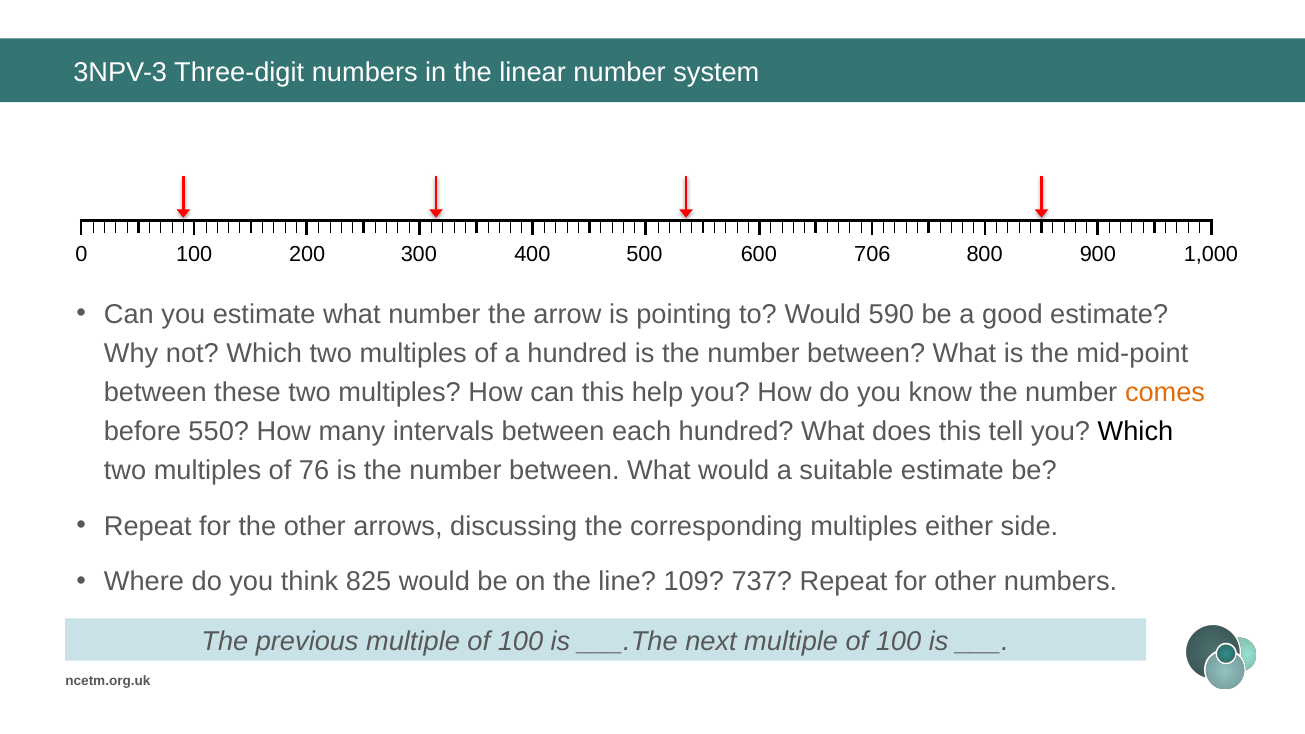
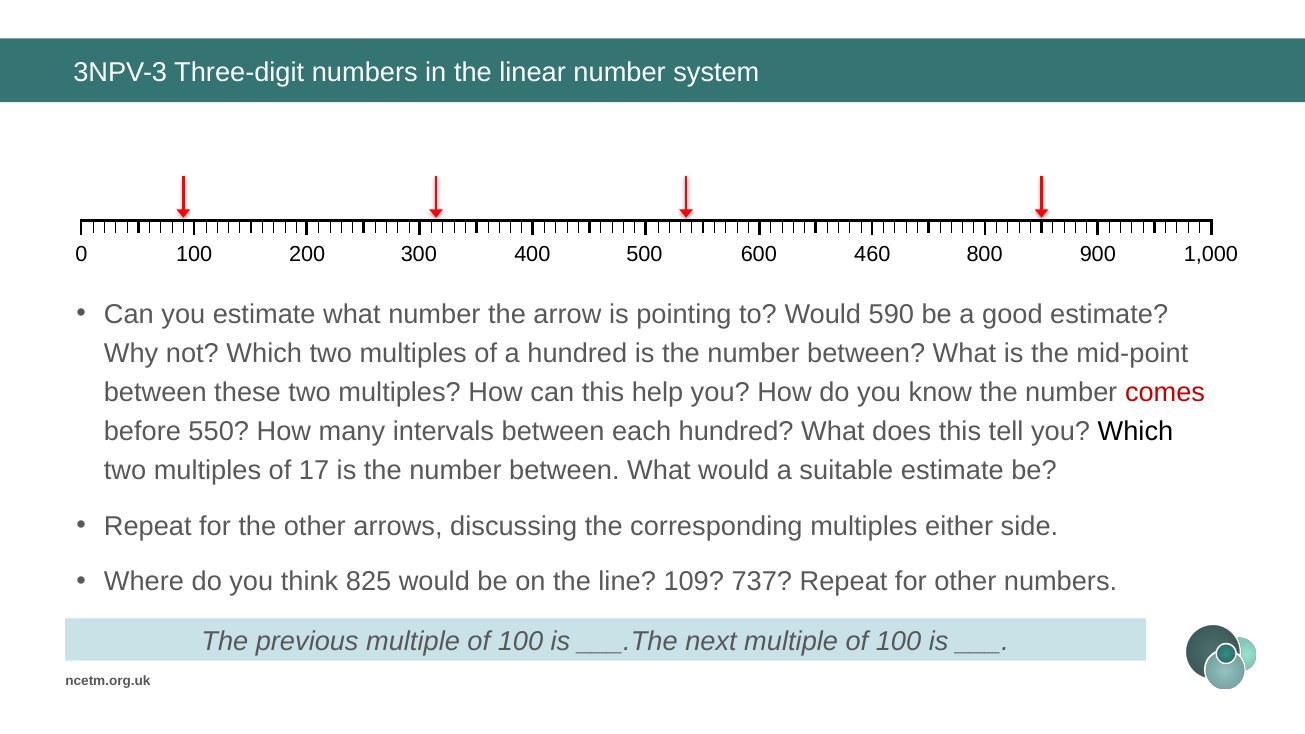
706: 706 -> 460 (872, 254)
comes colour: orange -> red (1165, 392)
76: 76 -> 17 (314, 471)
